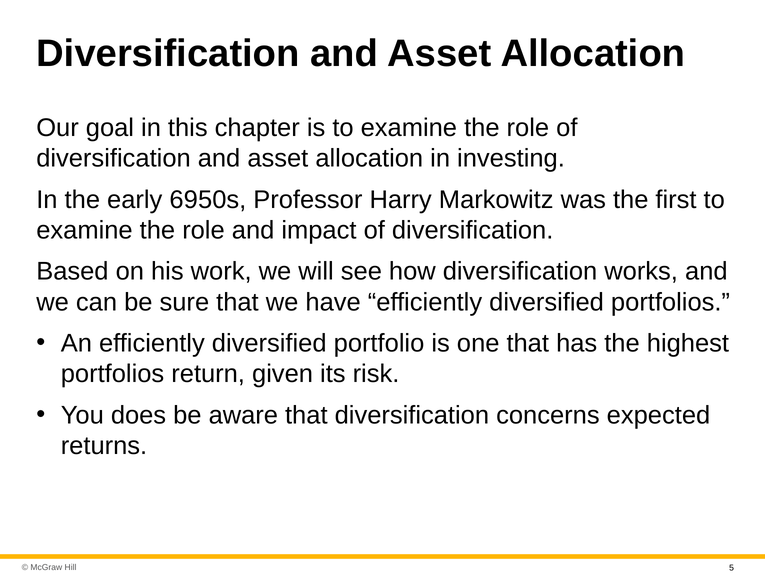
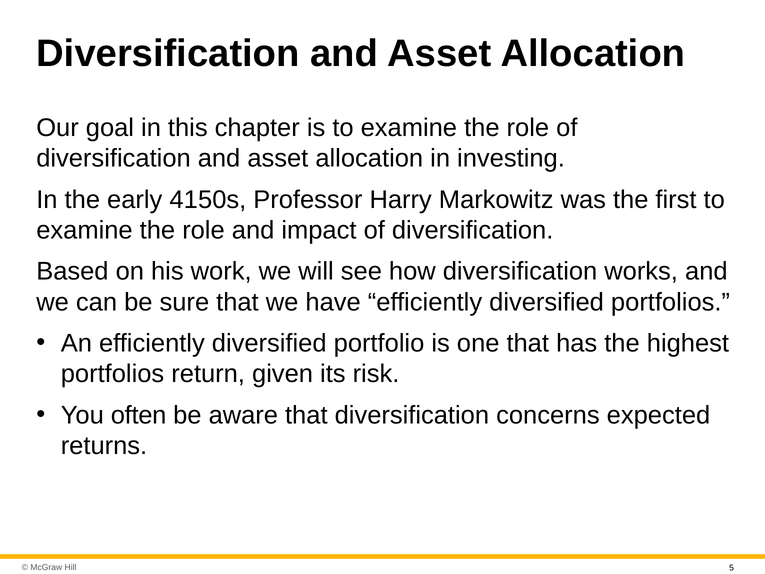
69: 69 -> 41 (184, 200)
does: does -> often (139, 415)
